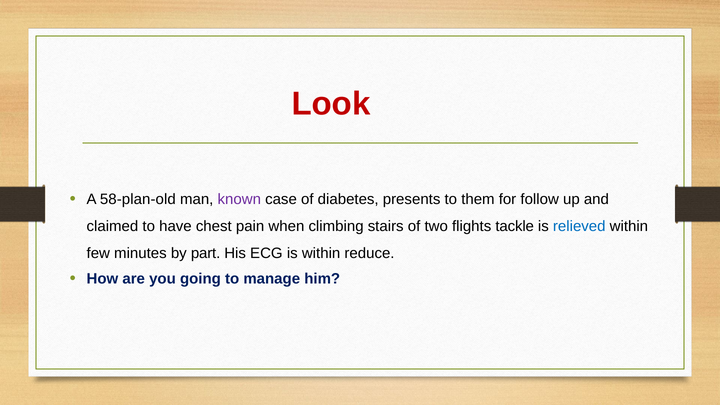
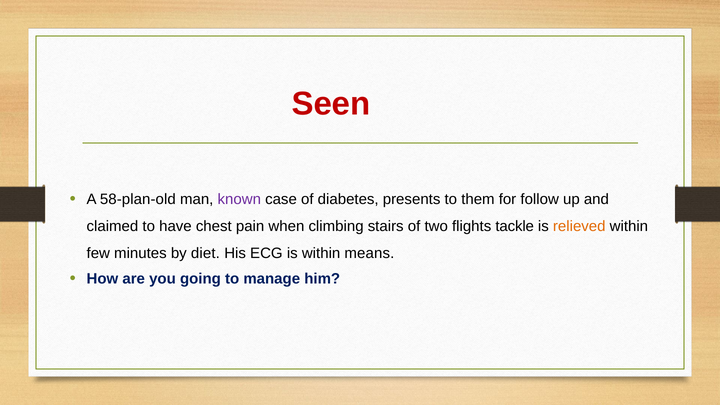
Look: Look -> Seen (331, 104)
relieved colour: blue -> orange (579, 226)
part: part -> diet (205, 253)
reduce: reduce -> means (369, 253)
